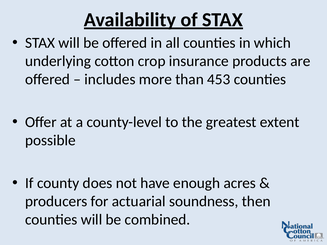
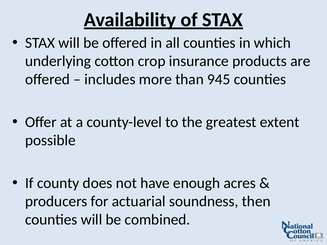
453: 453 -> 945 (219, 80)
